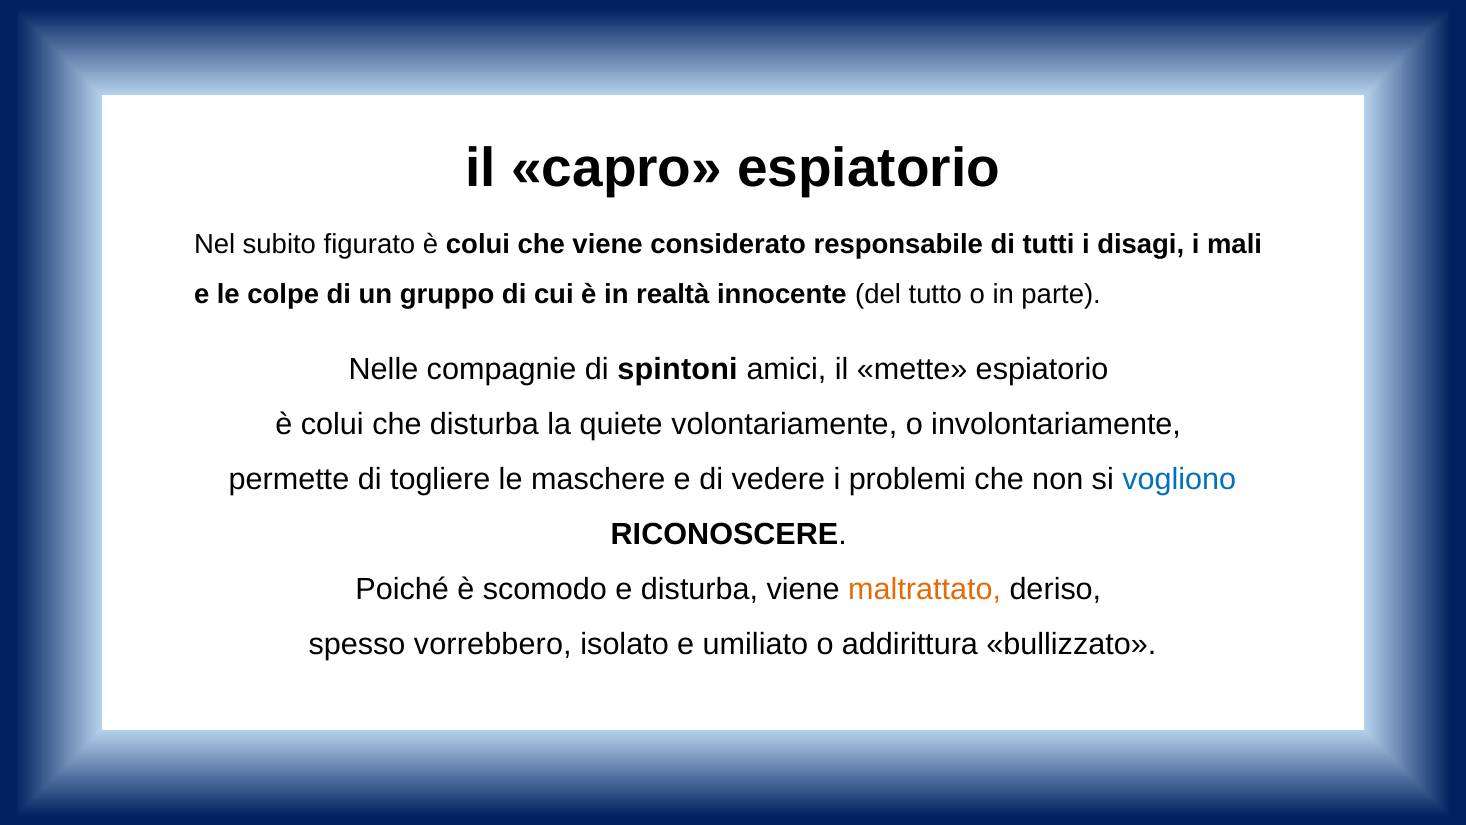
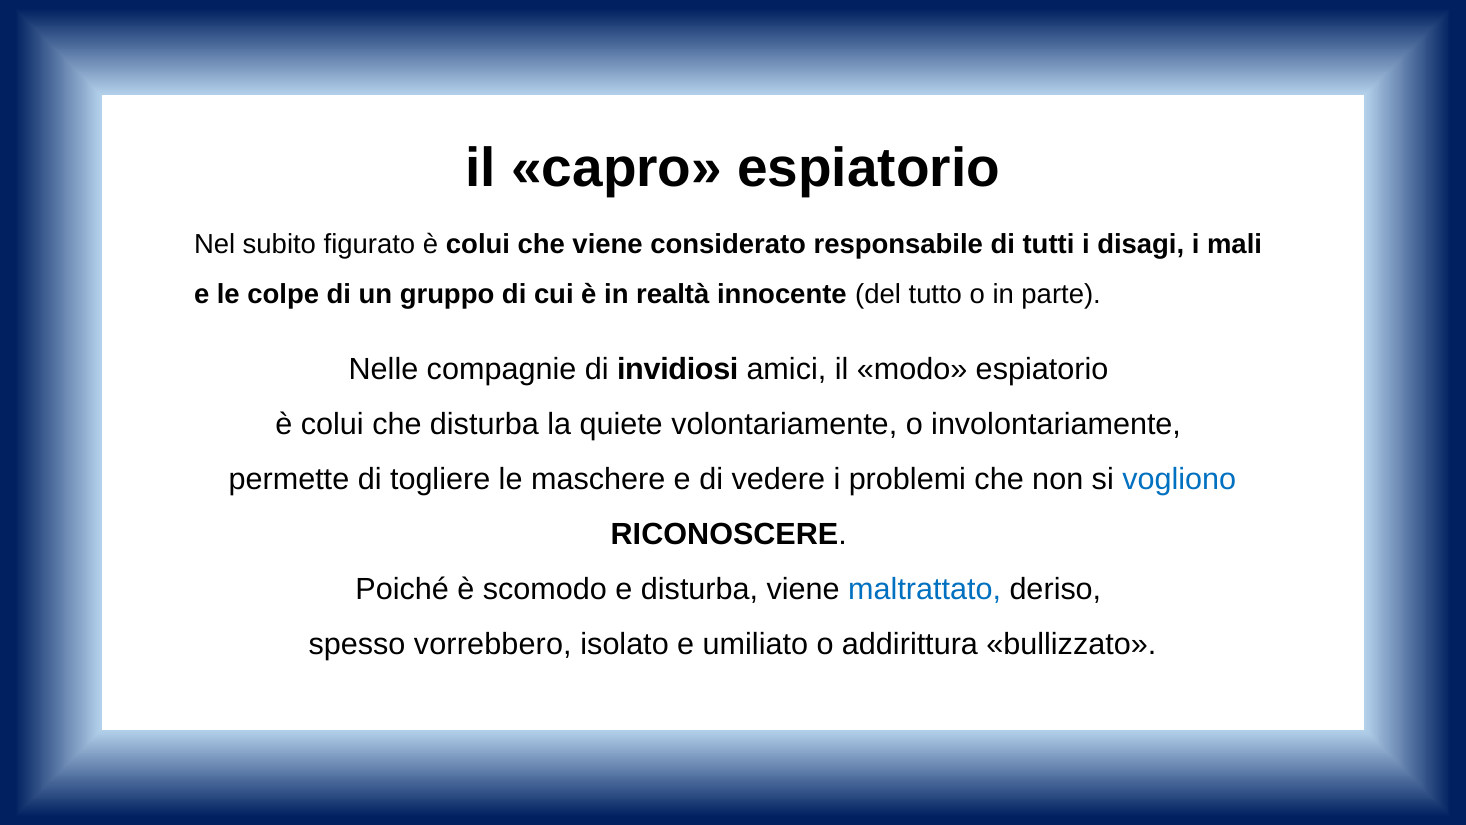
spintoni: spintoni -> invidiosi (678, 370)
mette: mette -> modo (912, 370)
maltrattato colour: orange -> blue (925, 589)
